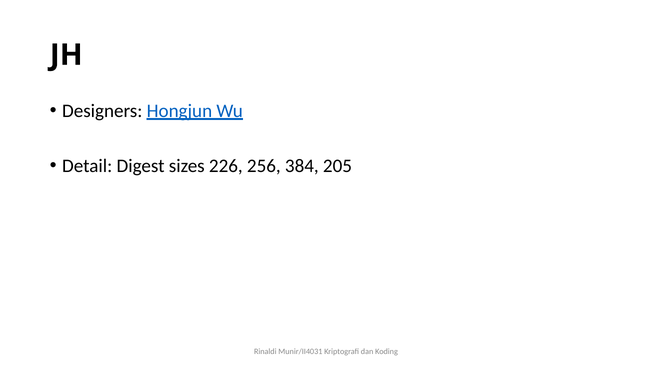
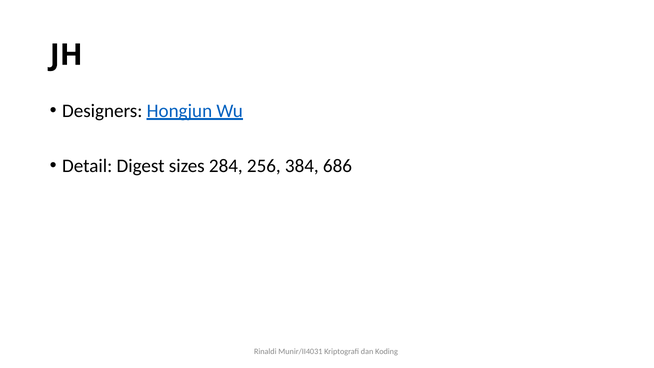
226: 226 -> 284 (226, 166)
205: 205 -> 686 (337, 166)
